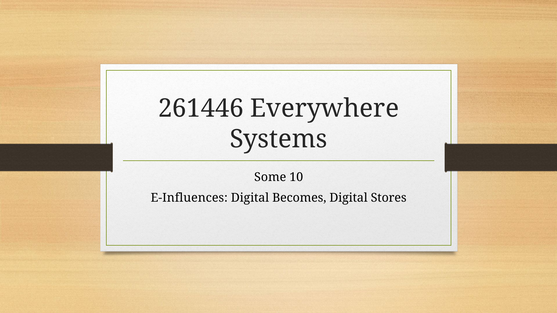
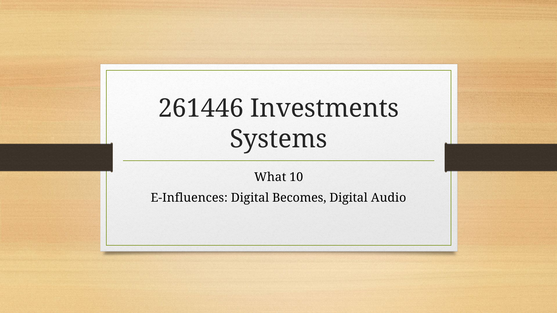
Everywhere: Everywhere -> Investments (325, 108)
Some: Some -> What (270, 177)
Stores: Stores -> Audio (389, 198)
